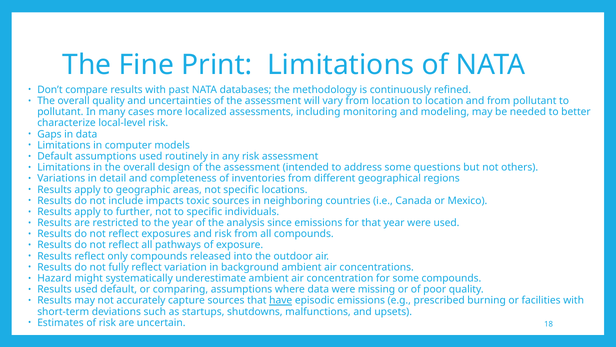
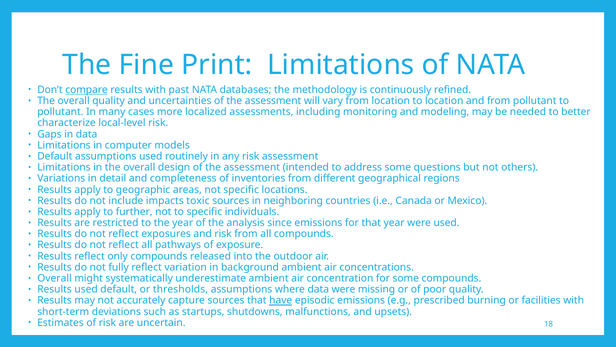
compare underline: none -> present (87, 90)
Hazard: Hazard -> Overall (54, 278)
comparing: comparing -> thresholds (180, 289)
